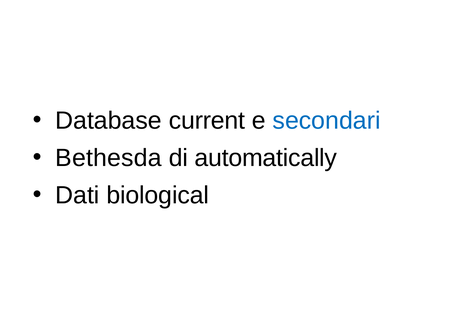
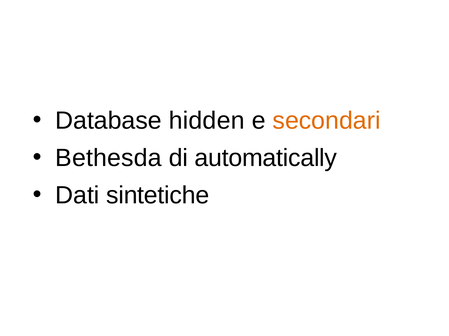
current: current -> hidden (207, 121)
secondari colour: blue -> orange (327, 121)
biological: biological -> sintetiche (158, 196)
